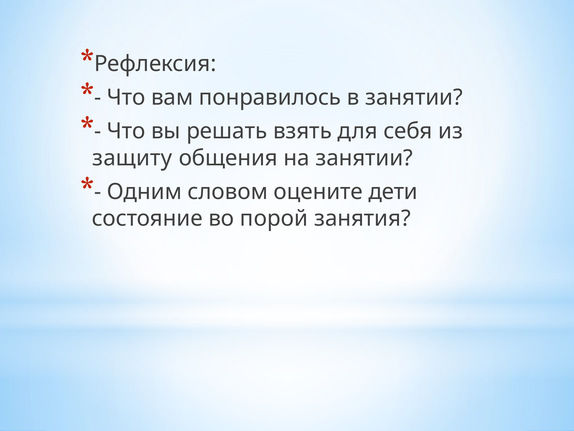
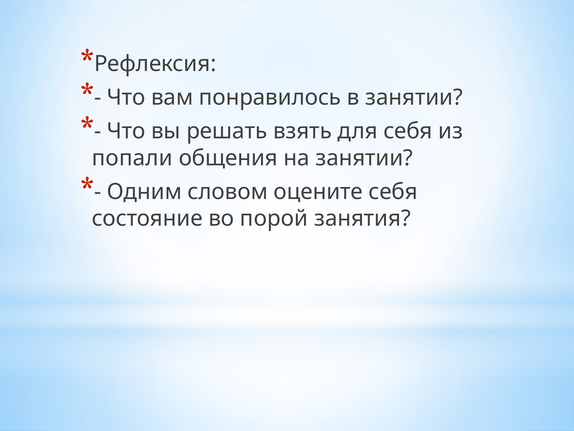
защиту: защиту -> попали (132, 158)
оцените дети: дети -> себя (393, 192)
